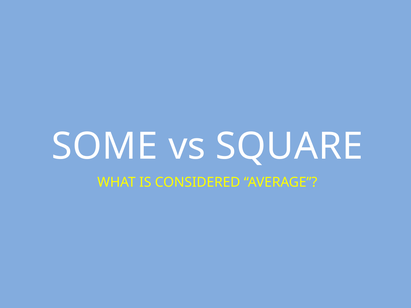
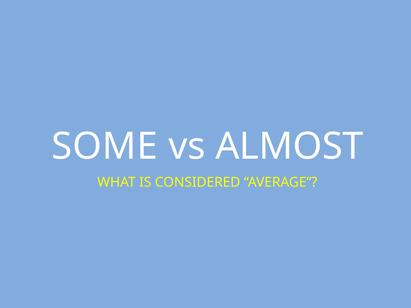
SQUARE: SQUARE -> ALMOST (290, 147)
